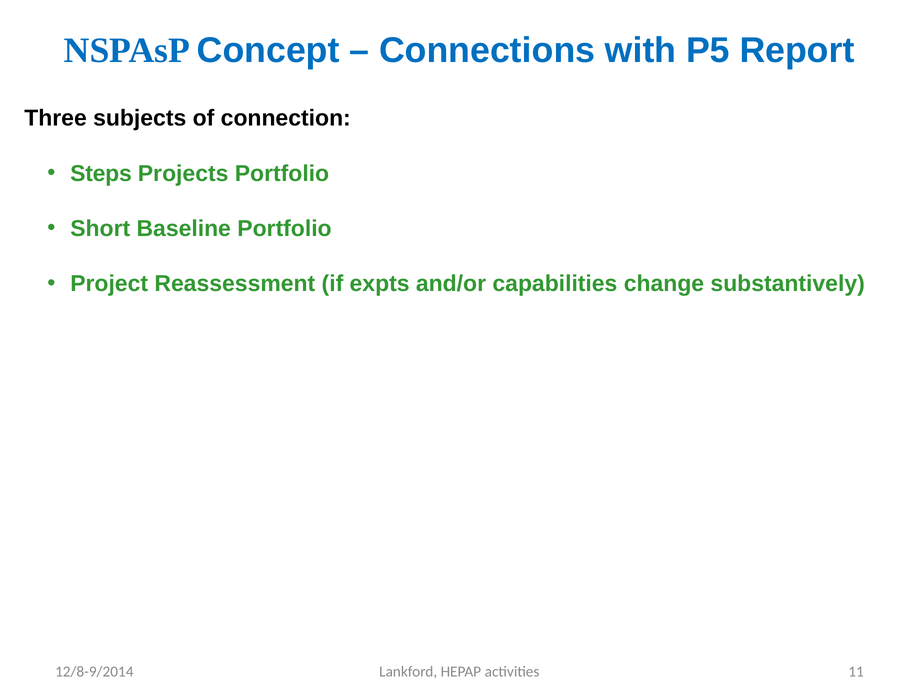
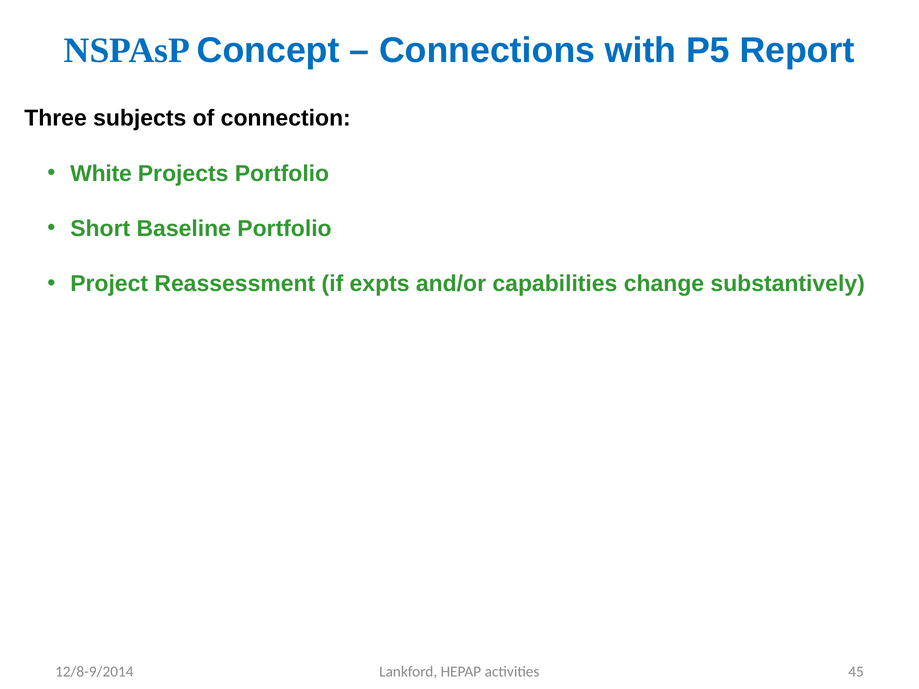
Steps: Steps -> White (101, 174)
11: 11 -> 45 (856, 672)
